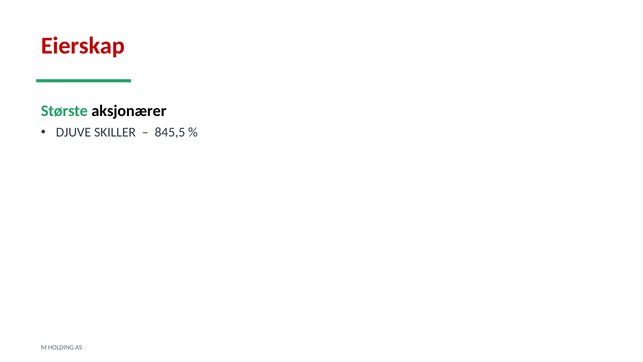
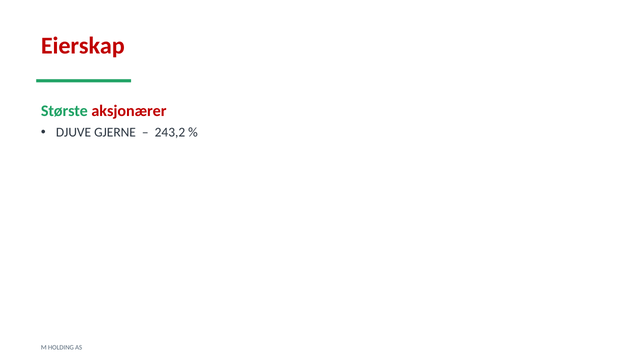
aksjonærer colour: black -> red (129, 111)
SKILLER: SKILLER -> GJERNE (115, 132)
845,5: 845,5 -> 243,2 (170, 132)
